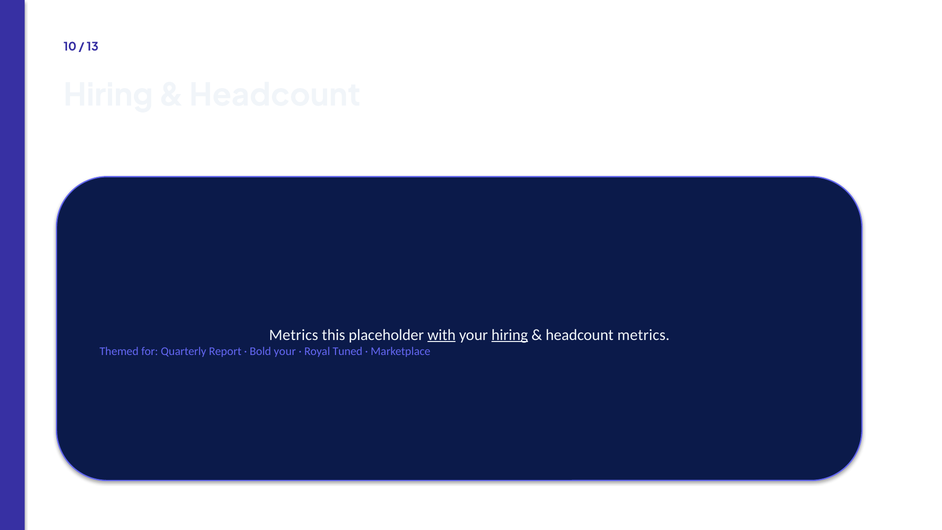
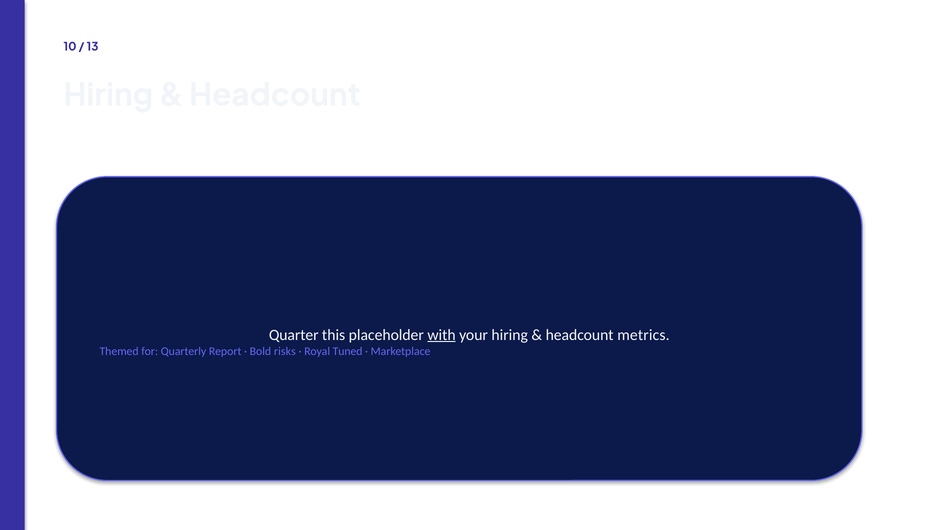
Metrics: Metrics -> Quarter (294, 335)
hiring underline: present -> none (510, 335)
Bold your: your -> risks (285, 351)
